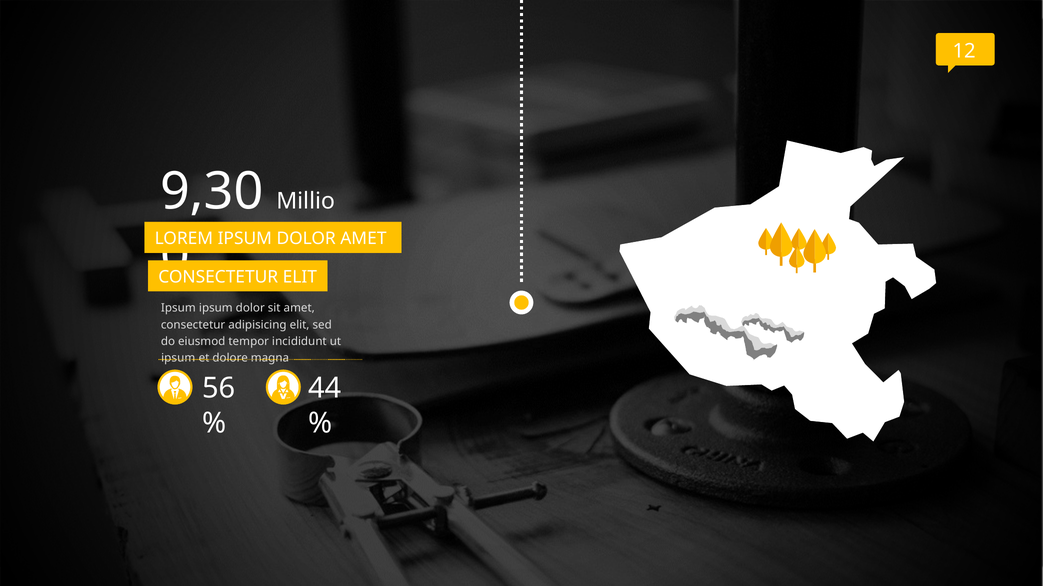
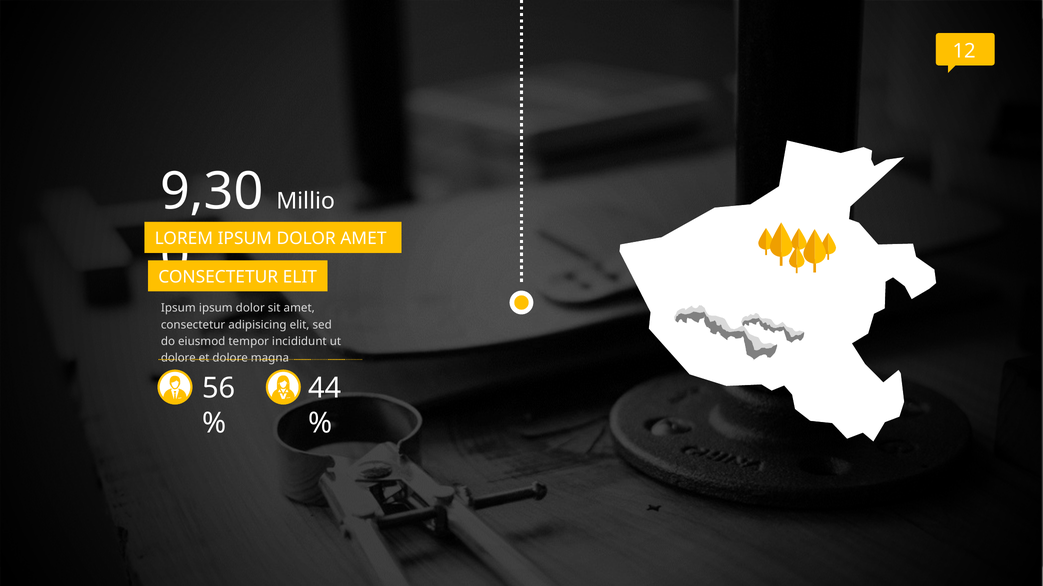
ipsum: ipsum -> dolore (178, 358)
